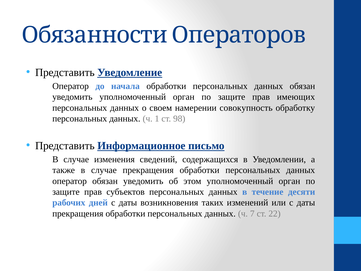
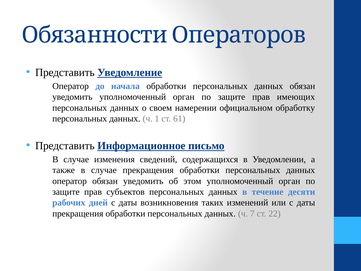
совокупность: совокупность -> официальном (246, 108)
98: 98 -> 61 (179, 119)
